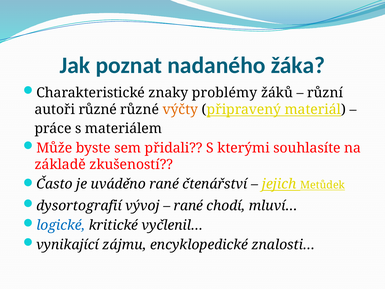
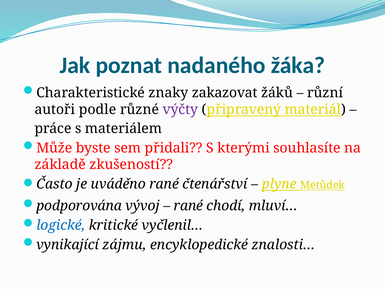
problémy: problémy -> zakazovat (225, 93)
autoři různé: různé -> podle (98, 109)
výčty colour: orange -> purple (180, 109)
jejich: jejich -> plyne (279, 184)
dysortografií: dysortografií -> podporována (79, 206)
